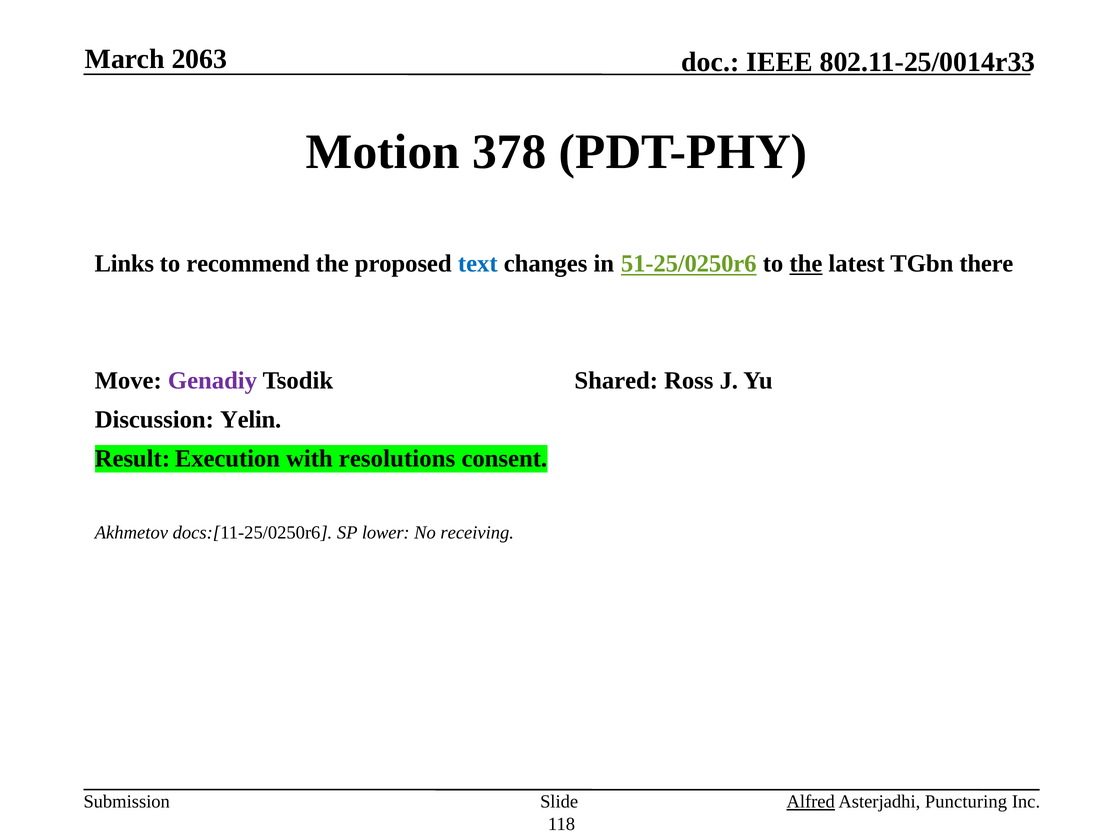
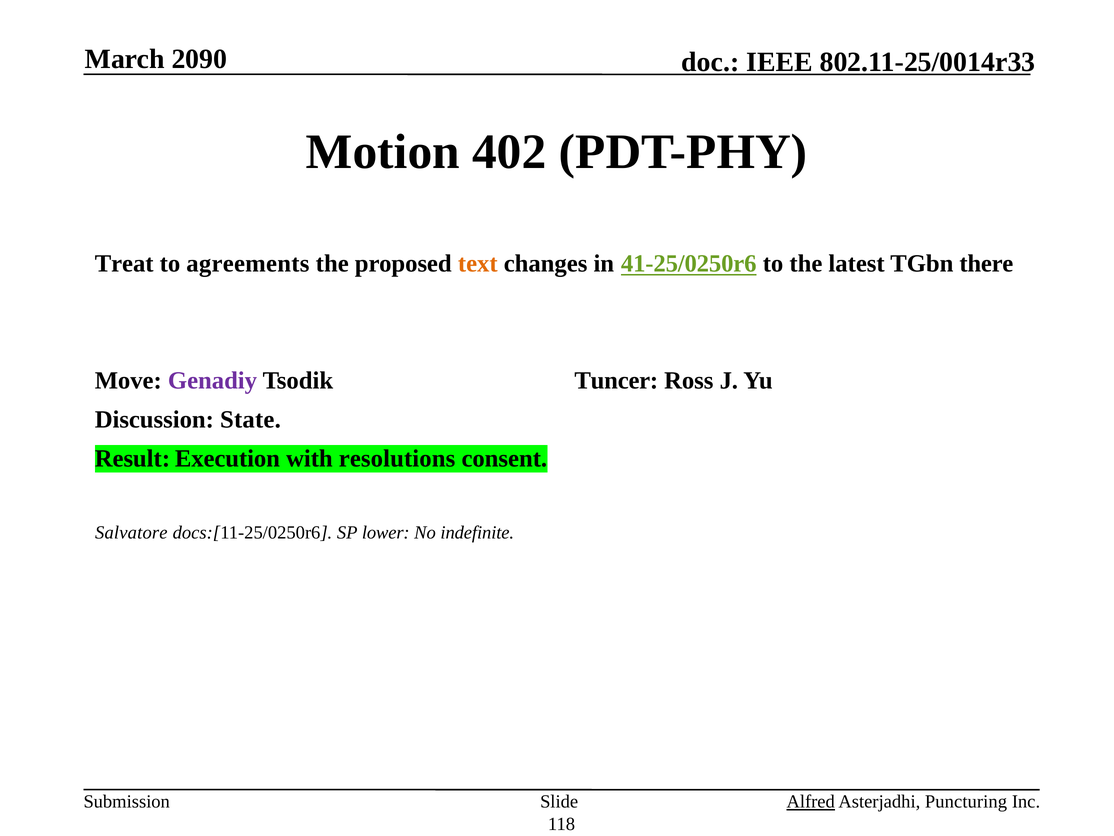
2063: 2063 -> 2090 (199, 59)
378: 378 -> 402 (509, 152)
Links: Links -> Treat (124, 264)
recommend: recommend -> agreements (248, 264)
text colour: blue -> orange (478, 264)
51-25/0250r6: 51-25/0250r6 -> 41-25/0250r6 (689, 264)
the underline: present -> none (806, 264)
Shared: Shared -> Tuncer (616, 381)
Yelin: Yelin -> State (250, 419)
Akhmetov: Akhmetov -> Salvatore (131, 532)
receiving: receiving -> indefinite (477, 532)
